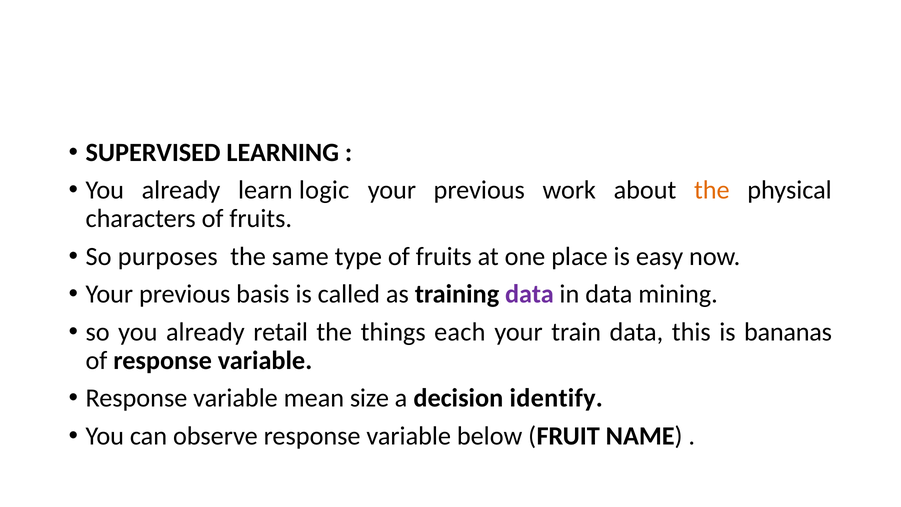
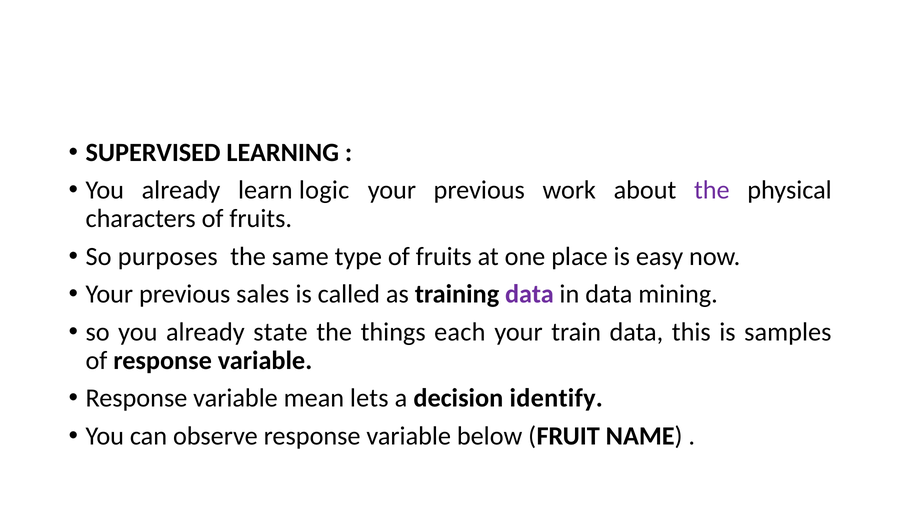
the colour: orange -> purple (712, 190)
basis: basis -> sales (263, 294)
retail: retail -> state (280, 332)
bananas: bananas -> samples (788, 332)
size: size -> lets (369, 398)
